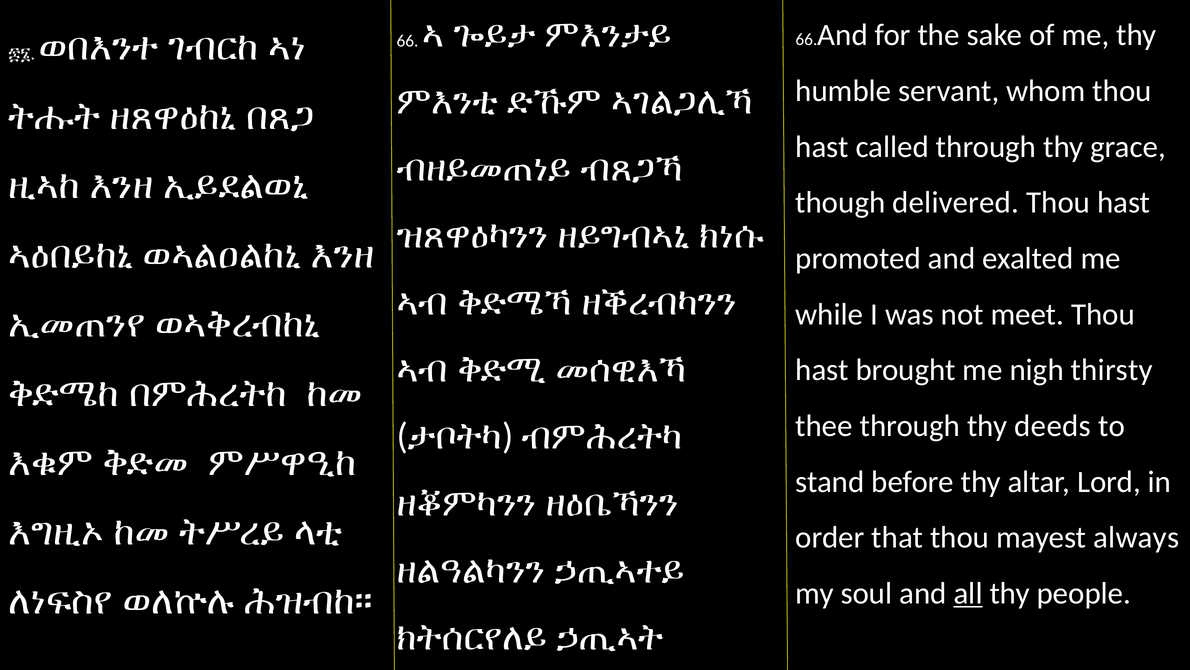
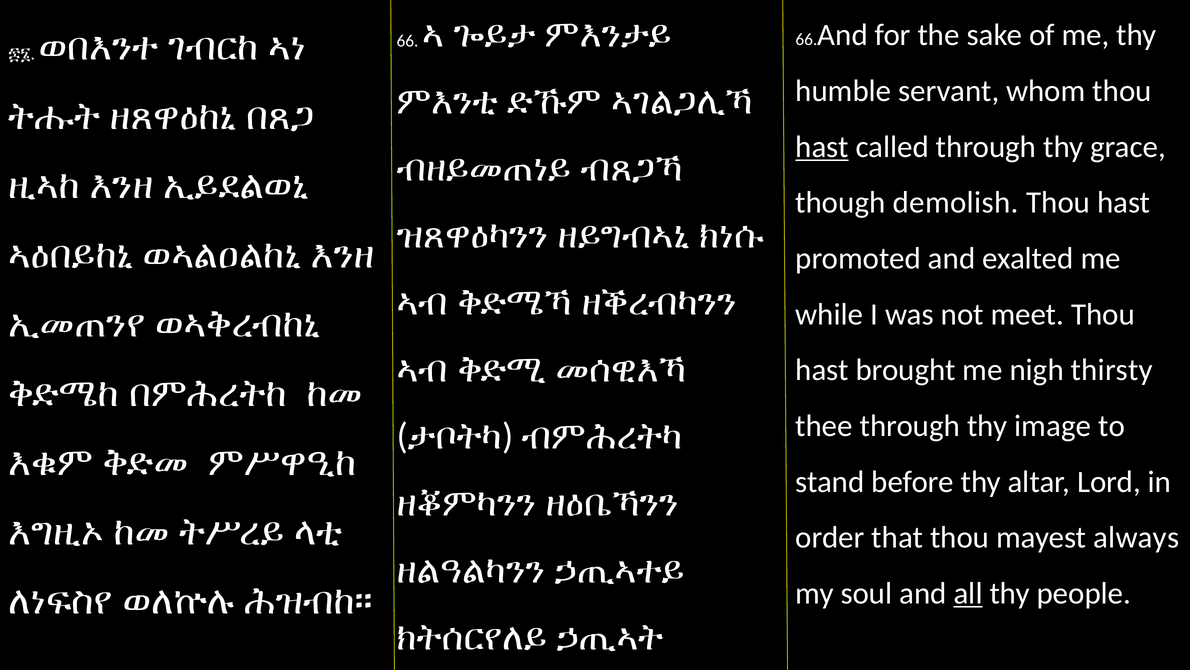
hast underline: none -> present (822, 147)
delivered: delivered -> demolish (956, 202)
deeds: deeds -> image (1053, 426)
